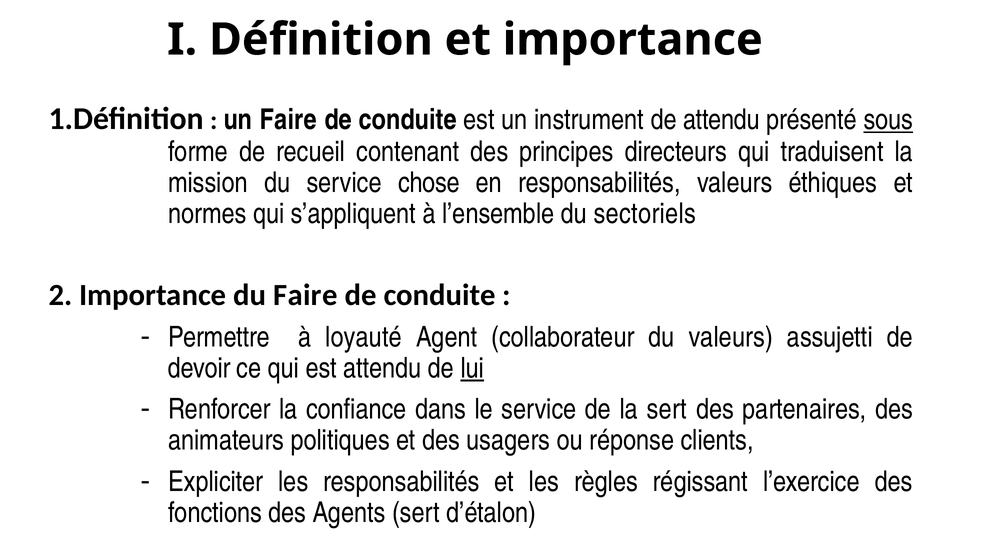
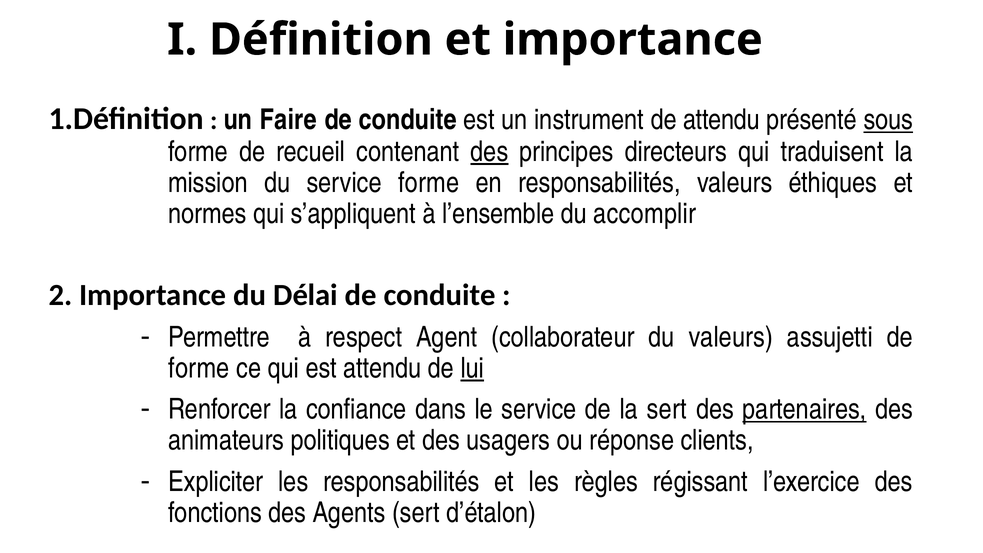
des underline: none -> present (489, 152)
service chose: chose -> forme (429, 183)
sectoriels: sectoriels -> accomplir (645, 214)
du Faire: Faire -> Délai (306, 295)
loyauté: loyauté -> respect (364, 337)
devoir: devoir -> forme (199, 368)
partenaires underline: none -> present (804, 409)
